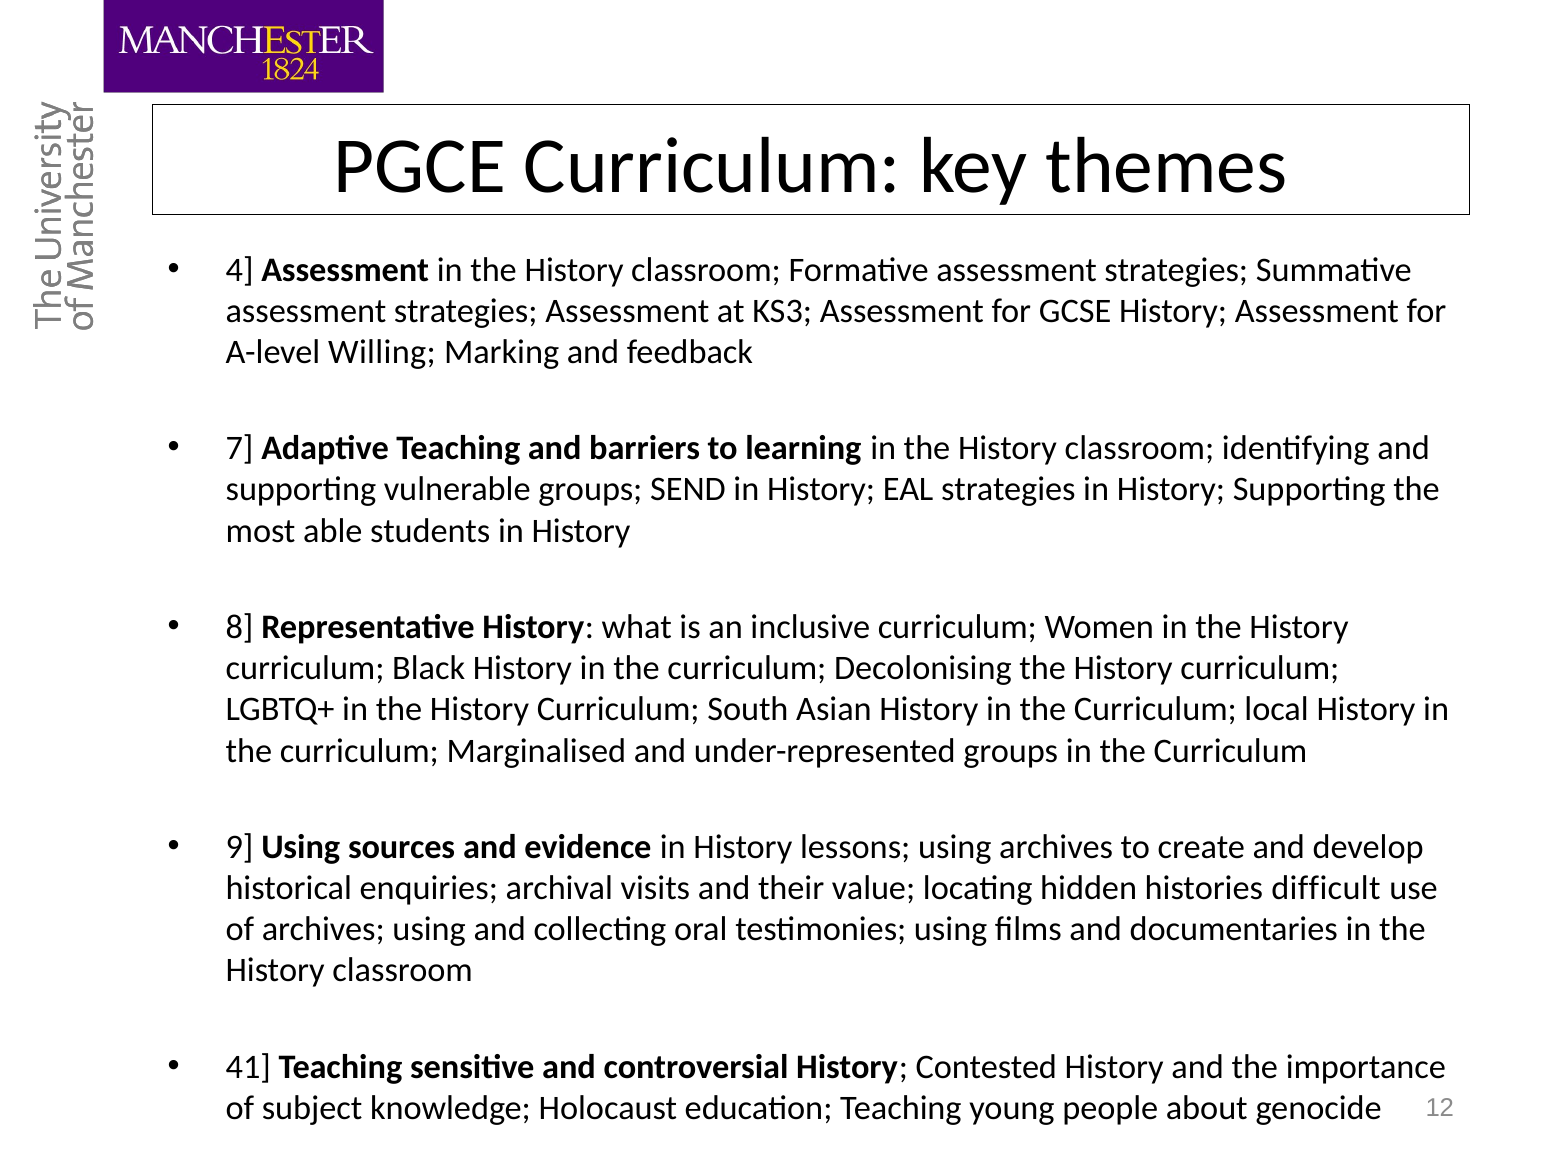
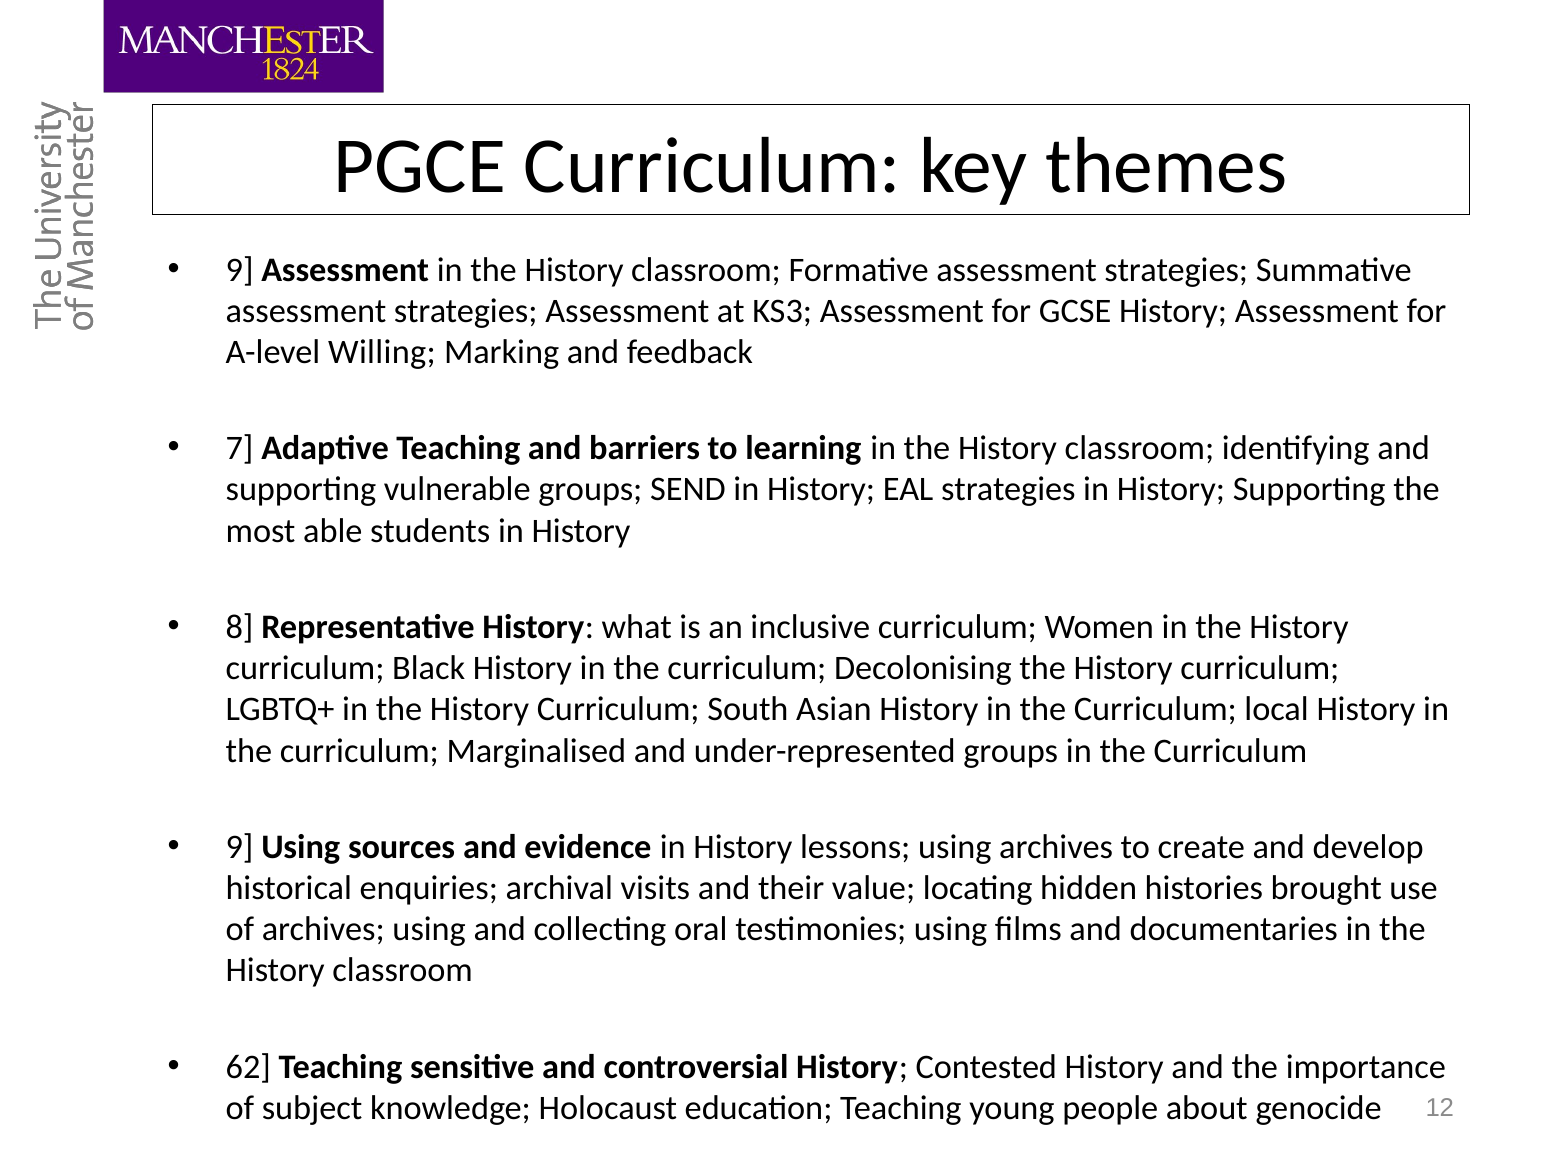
4: 4 -> 9 (240, 270)
difficult: difficult -> brought (1326, 888)
41: 41 -> 62 (248, 1067)
